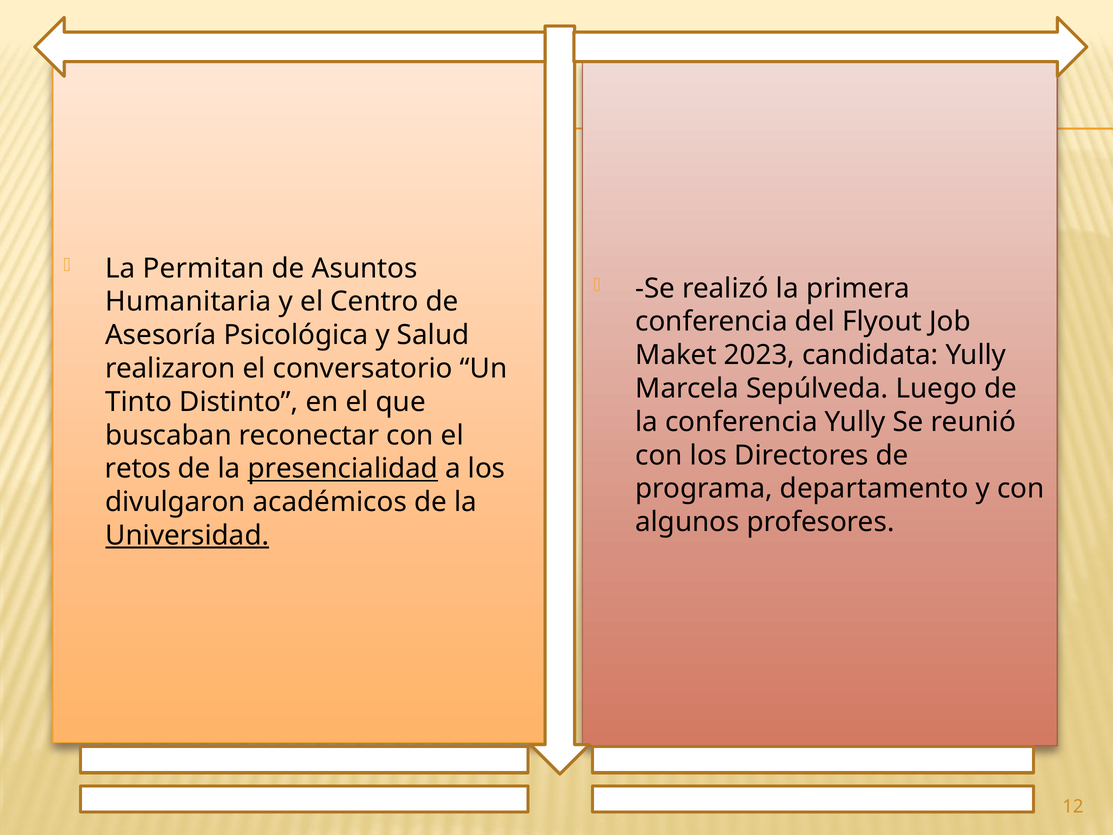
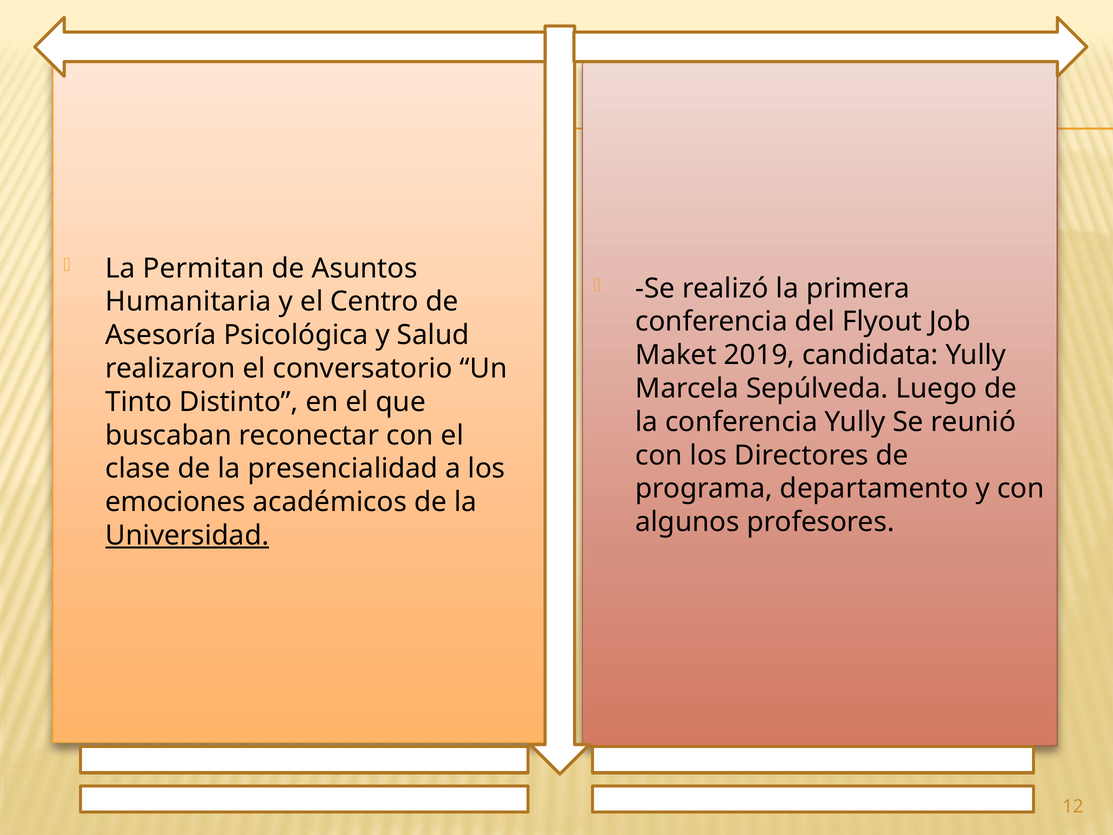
2023: 2023 -> 2019 (759, 355)
retos: retos -> clase (138, 469)
presencialidad underline: present -> none (343, 469)
divulgaron: divulgaron -> emociones (176, 502)
